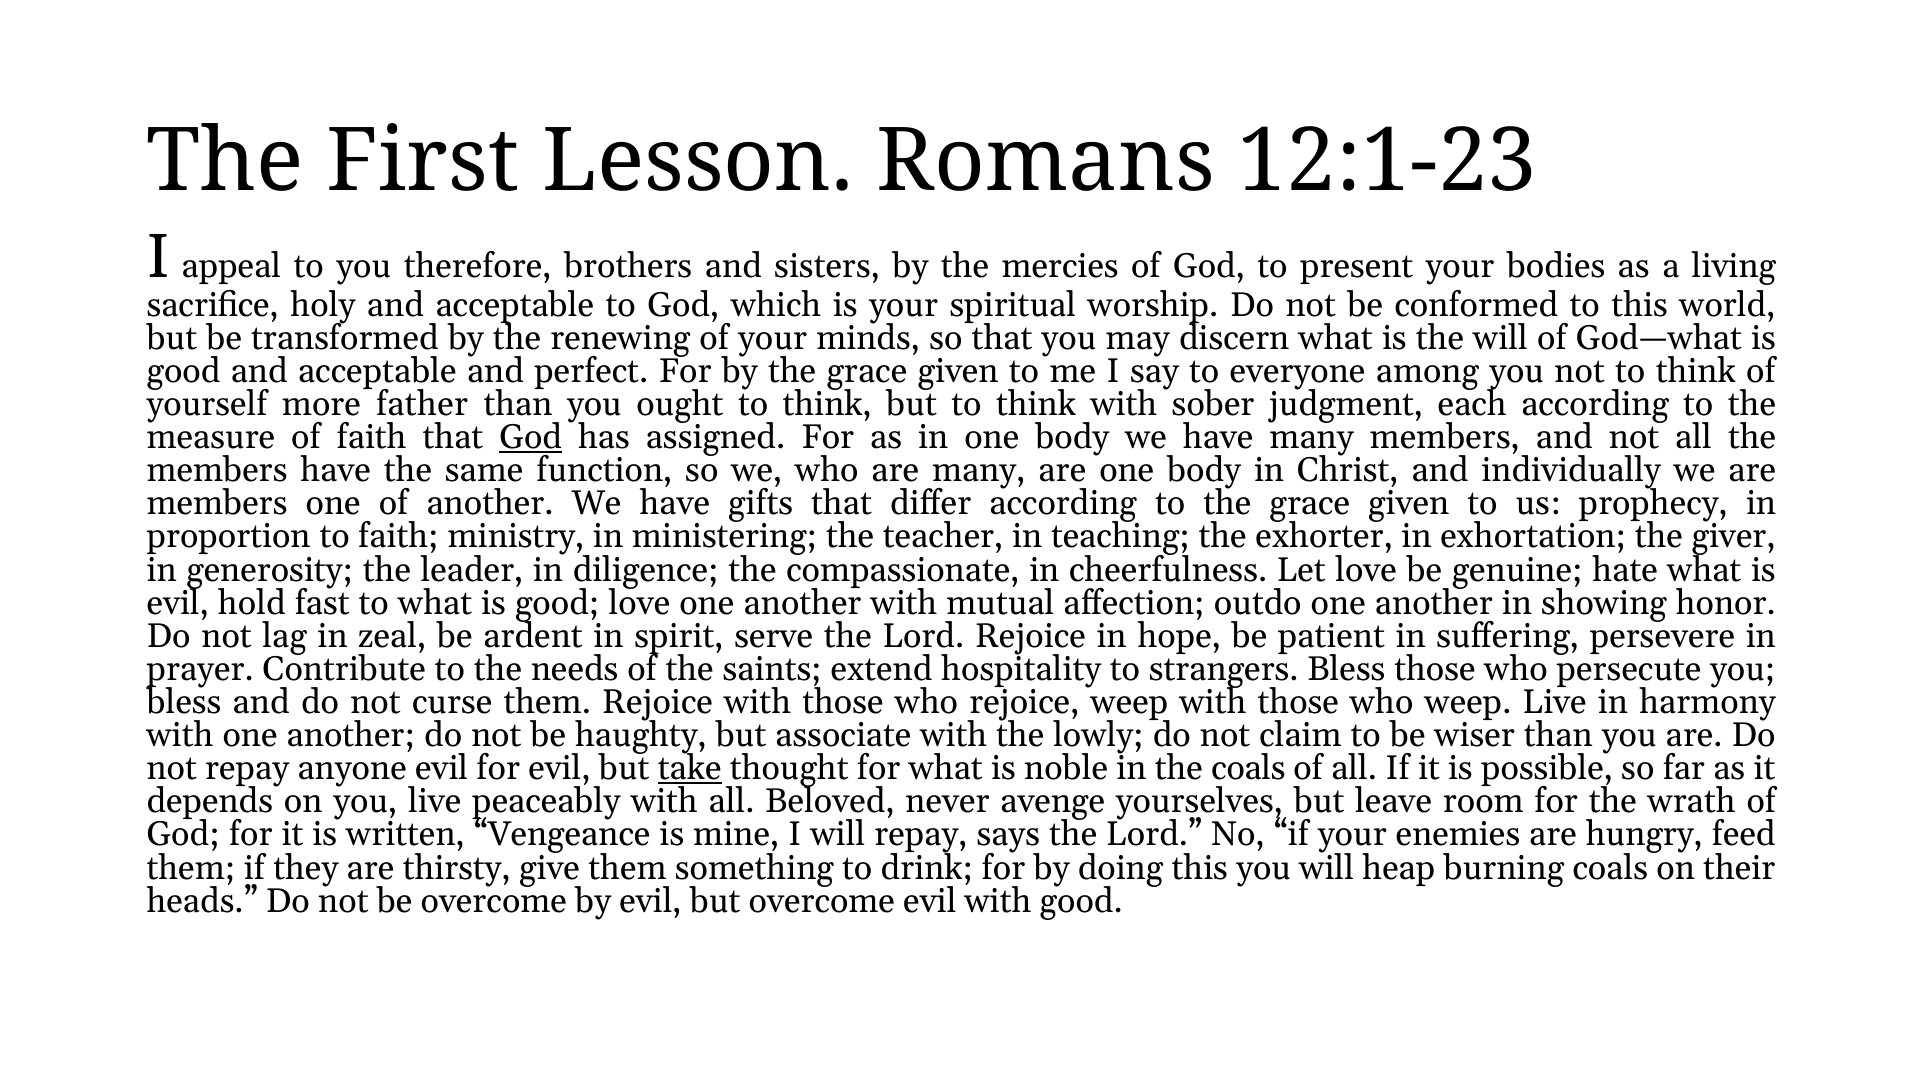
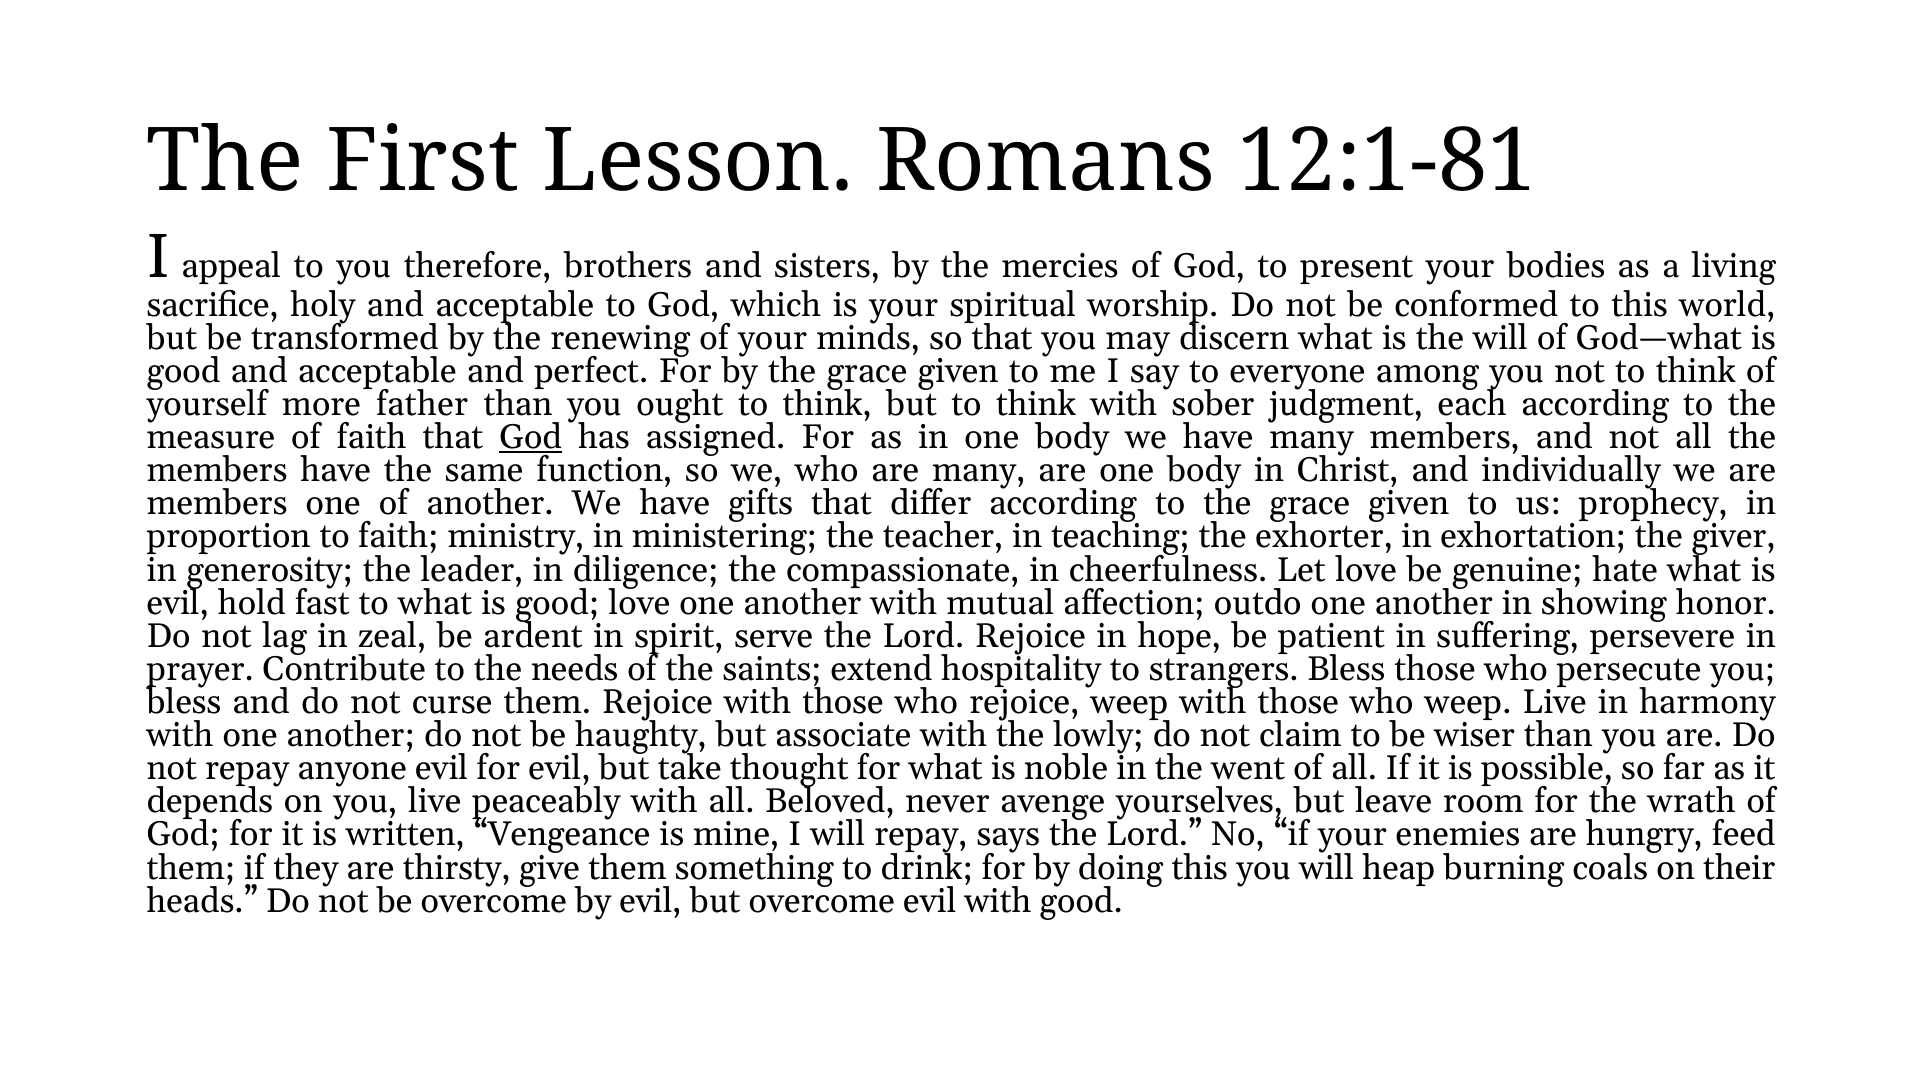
12:1-23: 12:1-23 -> 12:1-81 (1387, 162)
take underline: present -> none (690, 769)
the coals: coals -> went (1248, 769)
